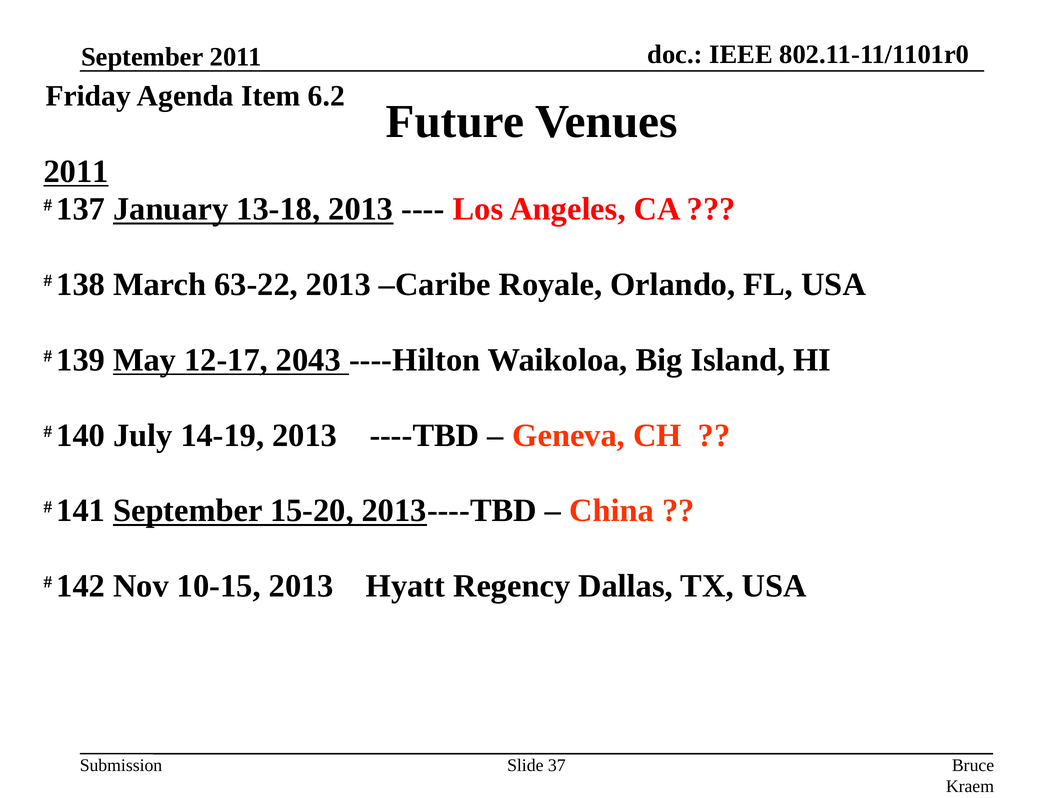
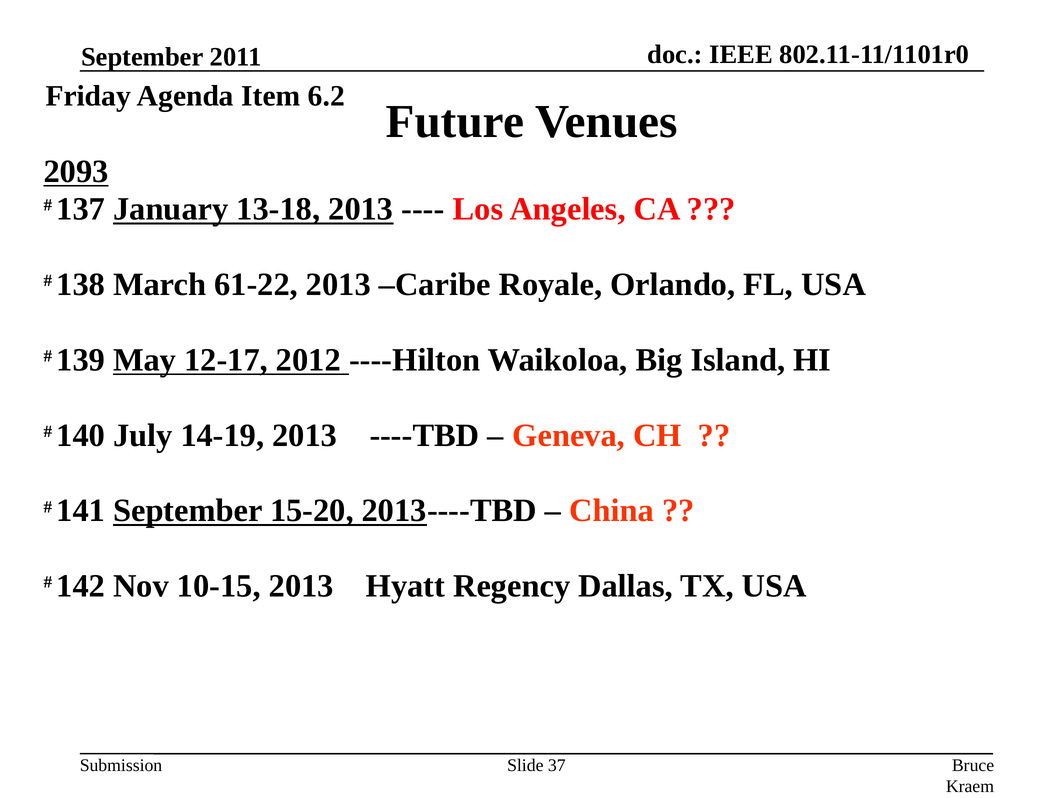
2011: 2011 -> 2093 (76, 171)
63-22: 63-22 -> 61-22 (256, 285)
2043: 2043 -> 2012 (308, 360)
